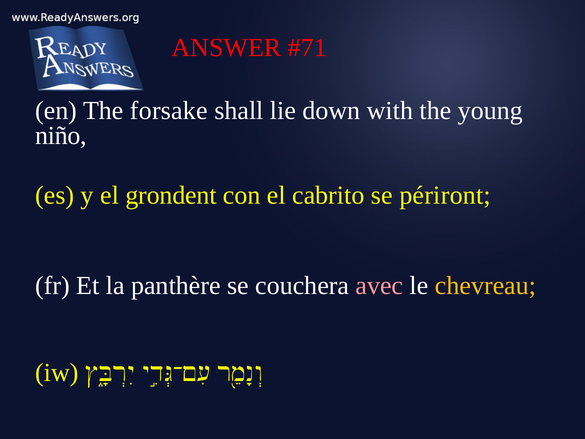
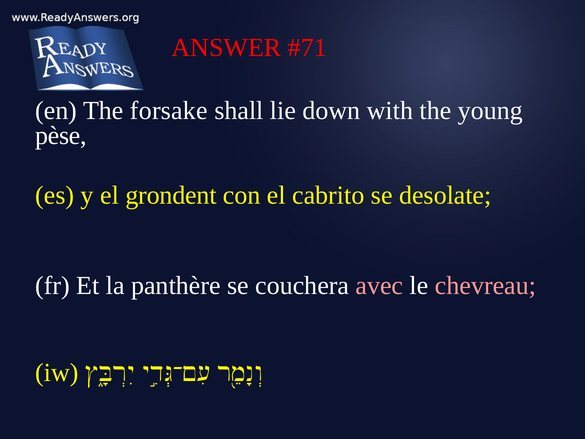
niño: niño -> pèse (61, 135)
périront: périront -> desolate (445, 195)
chevreau colour: yellow -> pink (485, 285)
